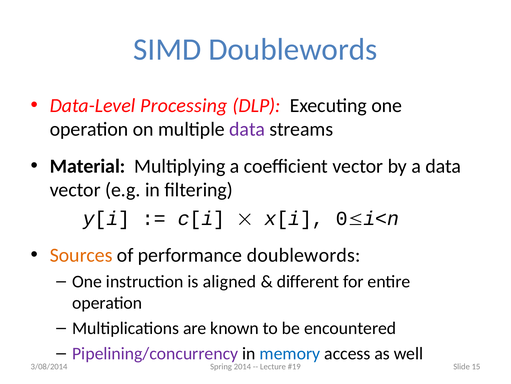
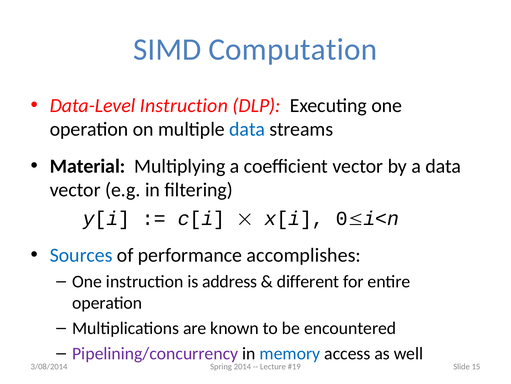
SIMD Doublewords: Doublewords -> Computation (293, 49)
Data-Level Processing: Processing -> Instruction (184, 105)
data colour: purple -> blue (247, 129)
Sources colour: orange -> blue (81, 255)
performance doublewords: doublewords -> accomplishes (304, 255)
aligned: aligned -> address (230, 281)
